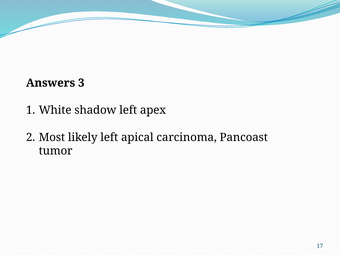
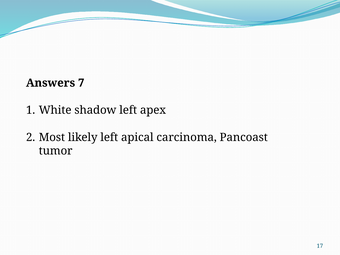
3: 3 -> 7 (81, 83)
